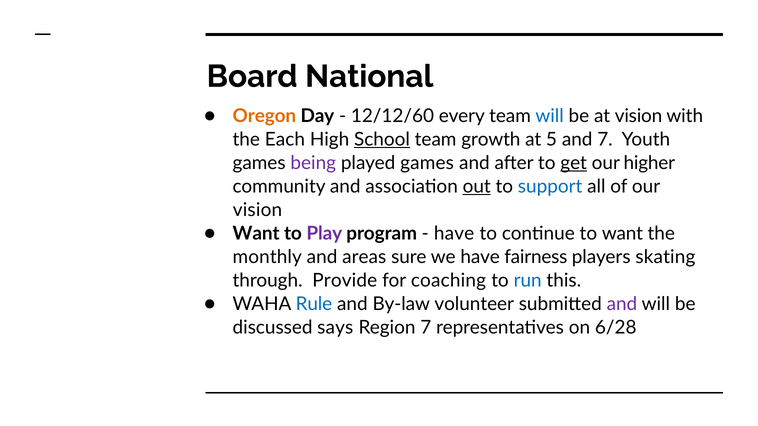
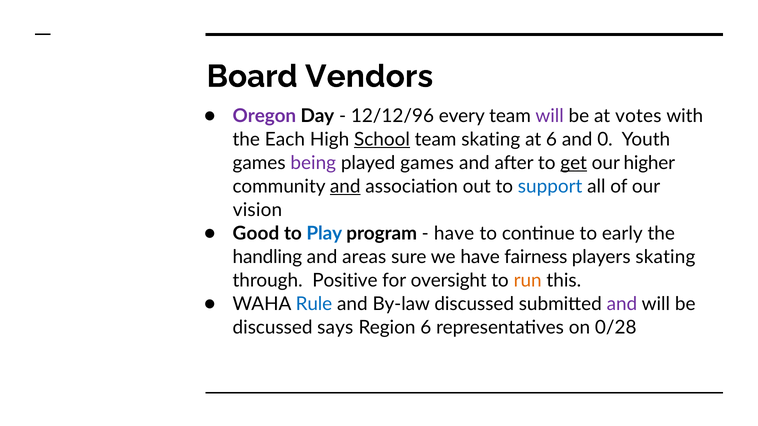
National: National -> Vendors (369, 76)
Oregon colour: orange -> purple (264, 116)
12/12/60: 12/12/60 -> 12/12/96 (392, 116)
will colour: blue -> purple (550, 116)
at vision: vision -> votes (638, 116)
team growth: growth -> skating (491, 140)
at 5: 5 -> 6 (551, 140)
and 7: 7 -> 0 (605, 140)
and underline: none -> present (345, 187)
out underline: present -> none (477, 187)
Want: Want -> Good (256, 234)
Play colour: purple -> blue (324, 234)
to want: want -> early (622, 234)
monthly: monthly -> handling (267, 257)
Provide: Provide -> Positive (345, 281)
coaching: coaching -> oversight (449, 281)
run colour: blue -> orange (528, 281)
By-law volunteer: volunteer -> discussed (474, 304)
Region 7: 7 -> 6 (426, 328)
6/28: 6/28 -> 0/28 (616, 328)
